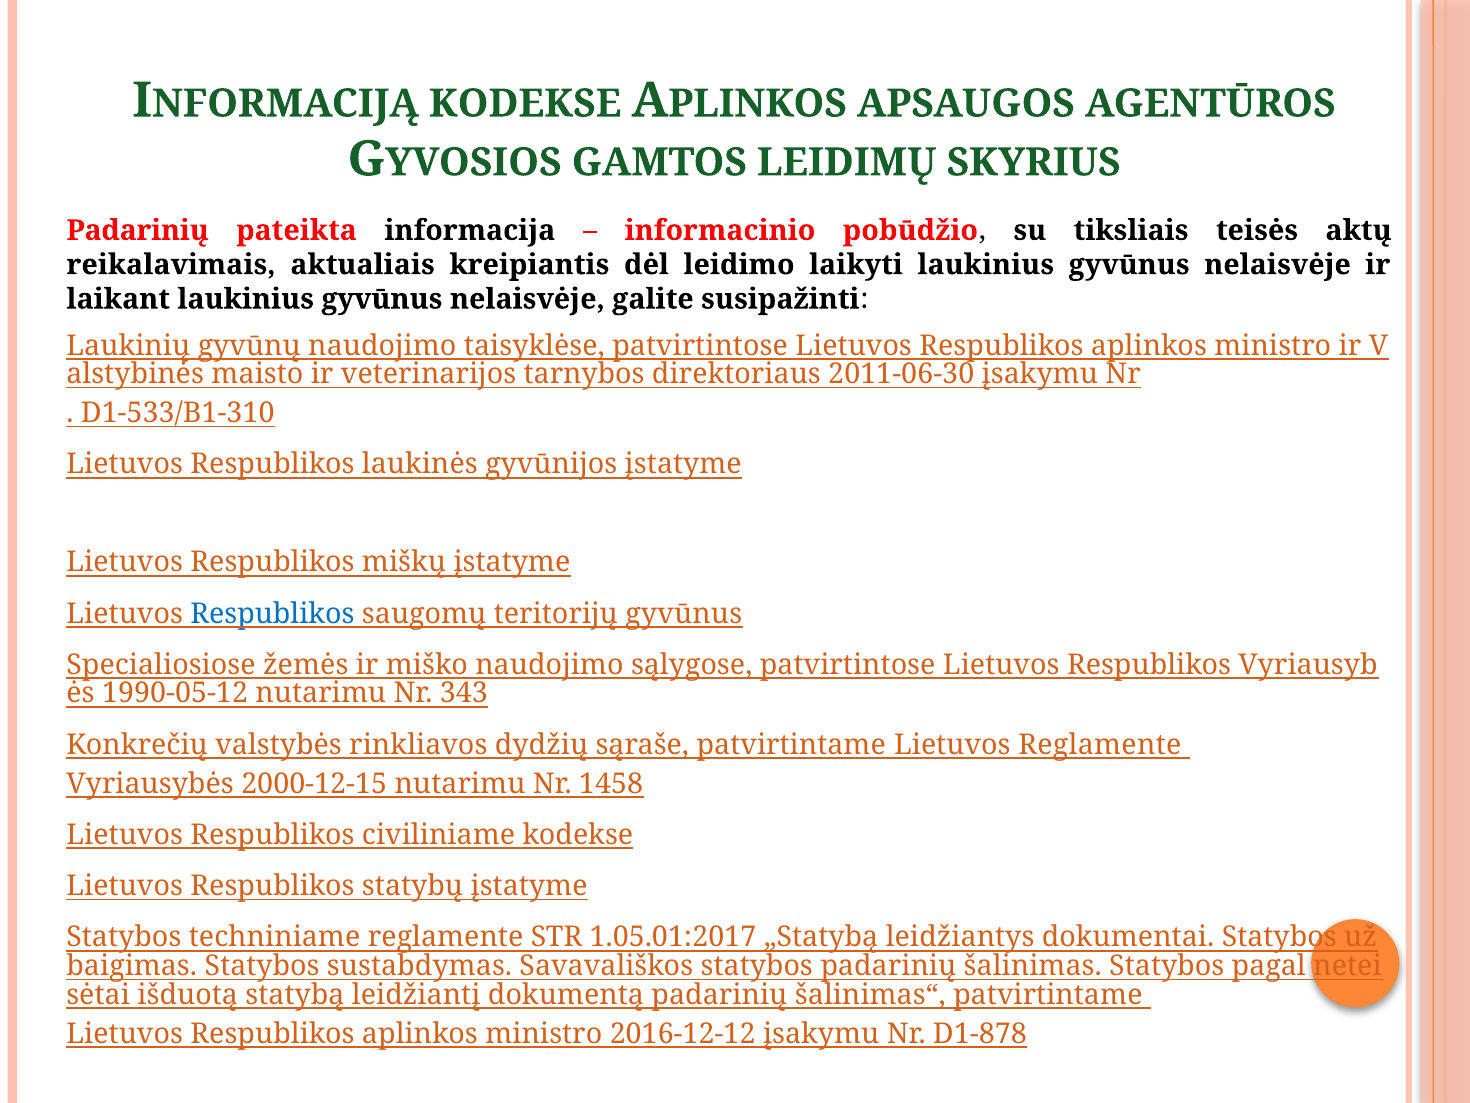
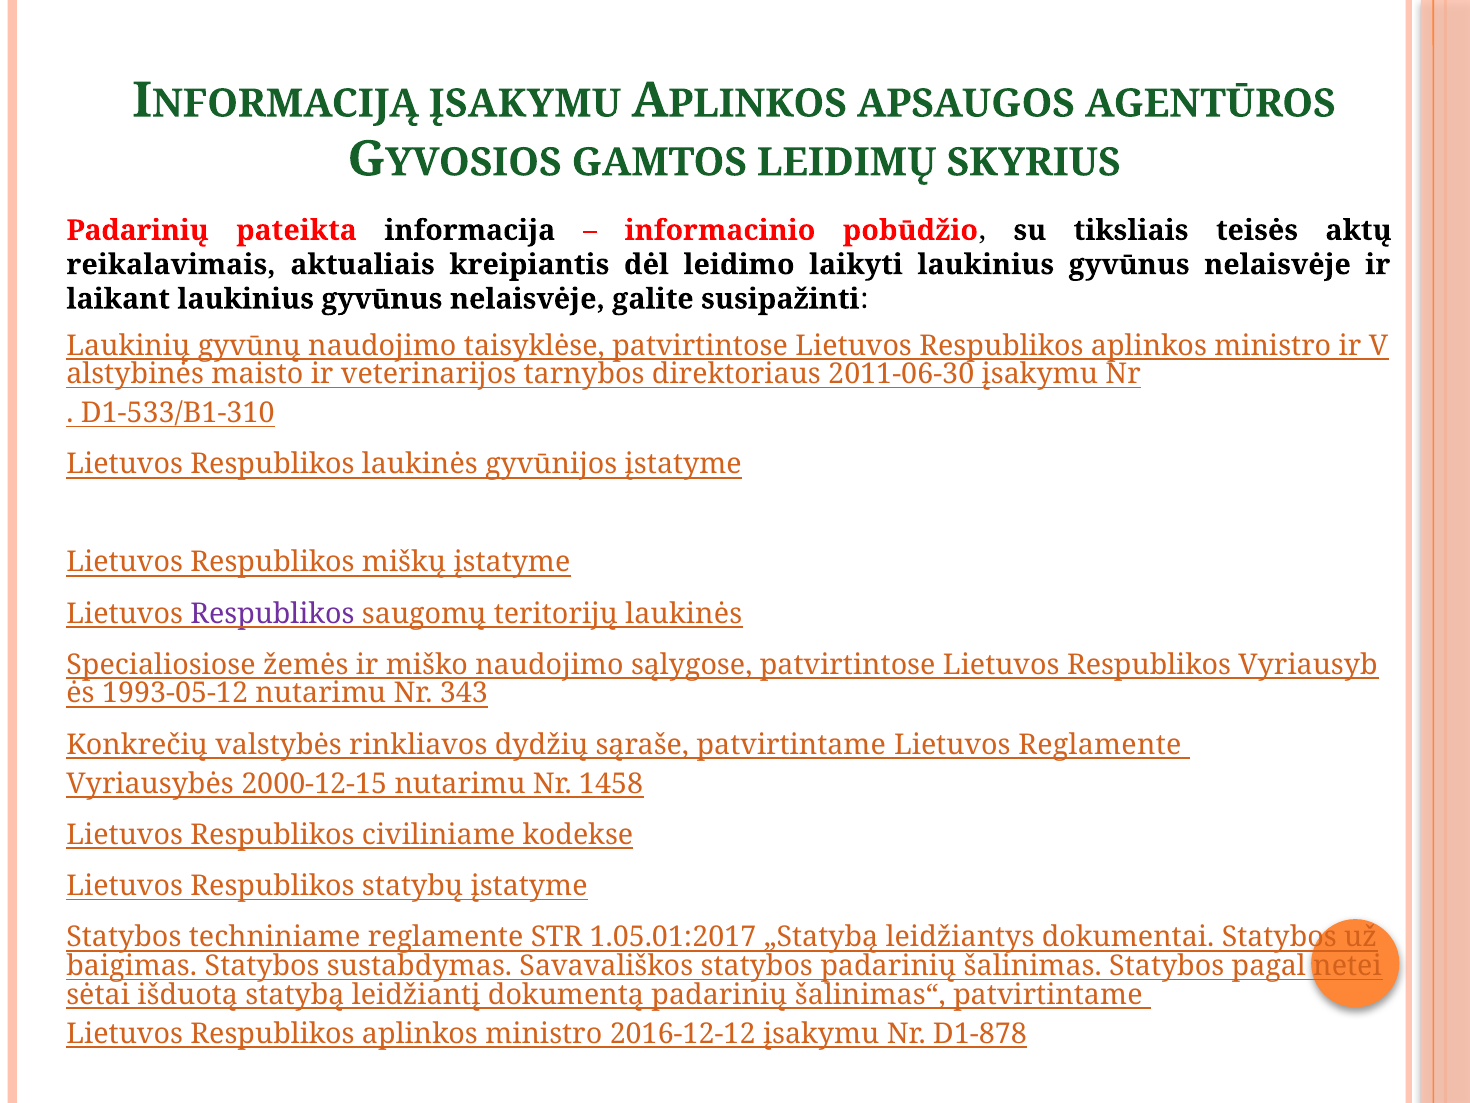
KODEKSE: KODEKSE -> ĮSAKYMU (525, 104)
Respublikos colour: blue -> purple (272, 613)
teritorijų gyvūnus: gyvūnus -> laukinės (684, 613)
1990-05-12: 1990-05-12 -> 1993-05-12 (175, 693)
